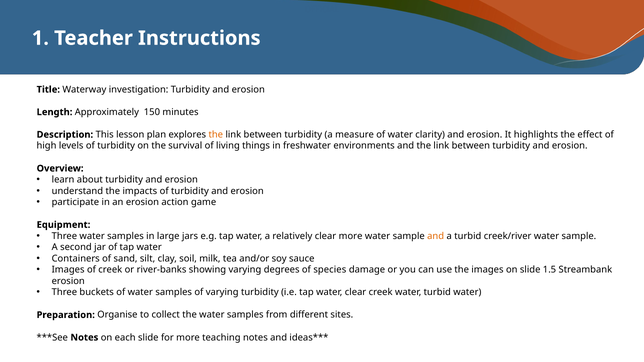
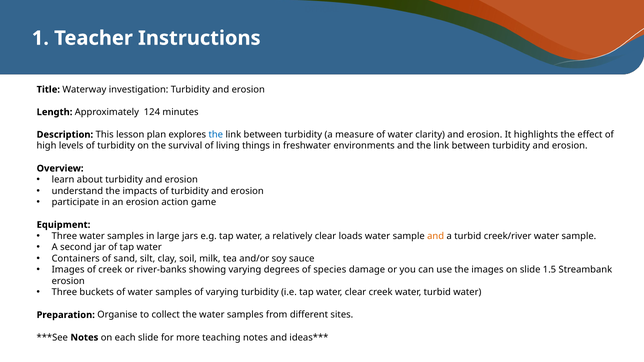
150: 150 -> 124 (152, 112)
the colour: orange -> blue (216, 135)
clear more: more -> loads (351, 236)
